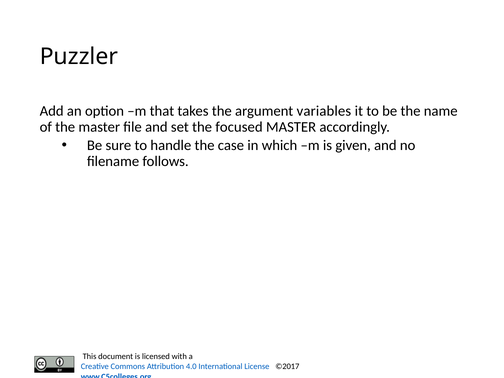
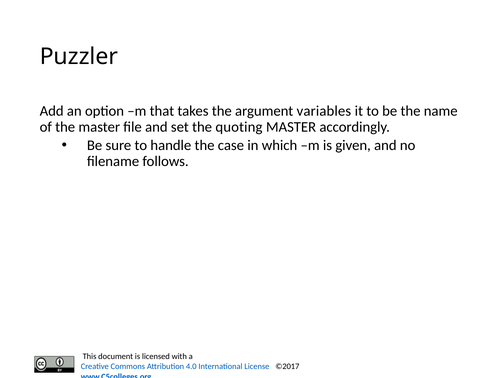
focused: focused -> quoting (239, 127)
